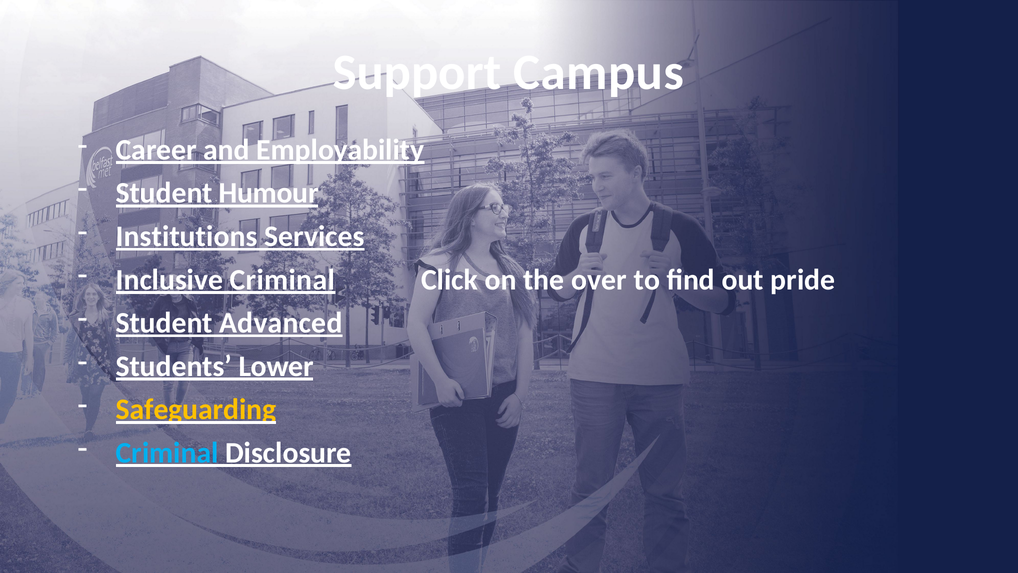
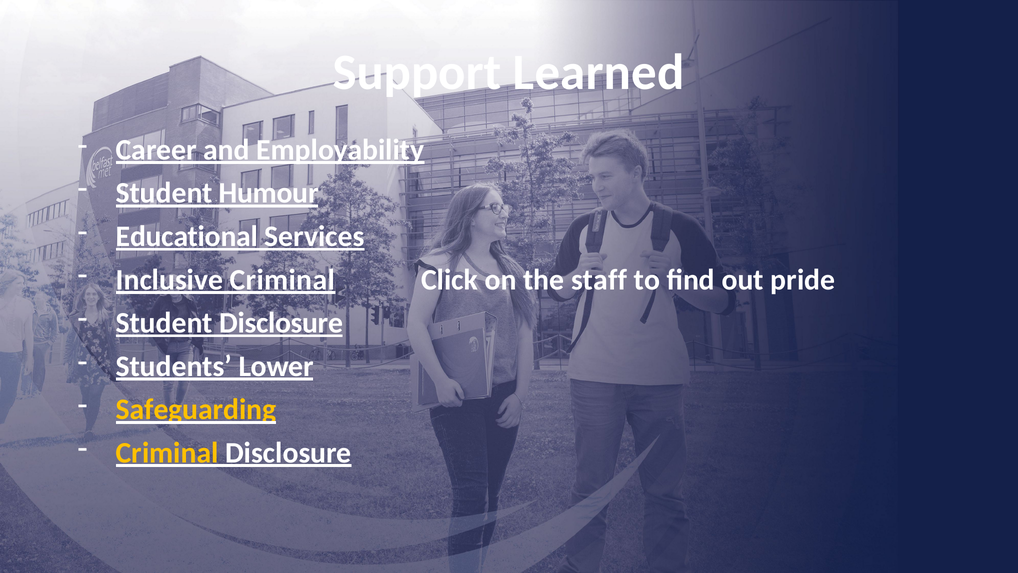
Campus: Campus -> Learned (599, 73)
Institutions: Institutions -> Educational (187, 236)
over: over -> staff (599, 280)
Student Advanced: Advanced -> Disclosure (281, 323)
Criminal colour: light blue -> yellow (167, 453)
